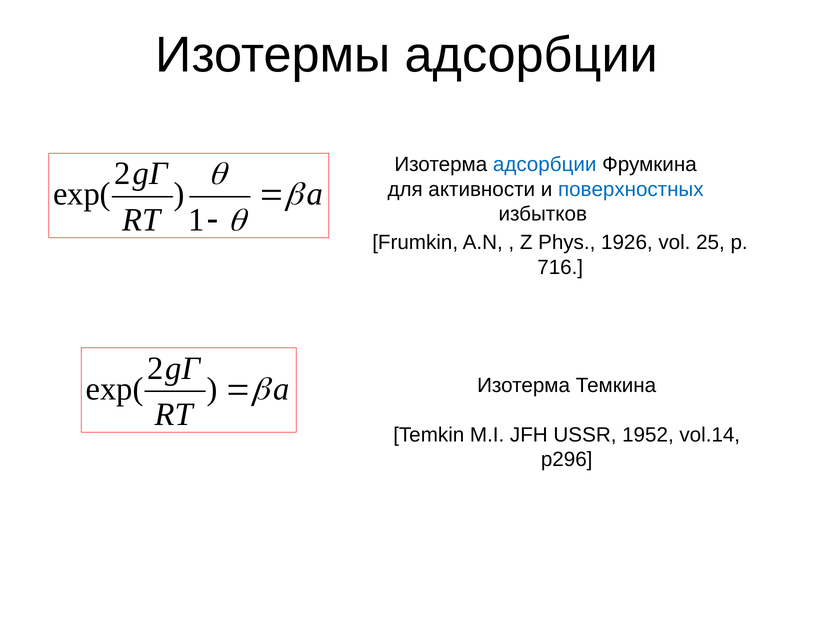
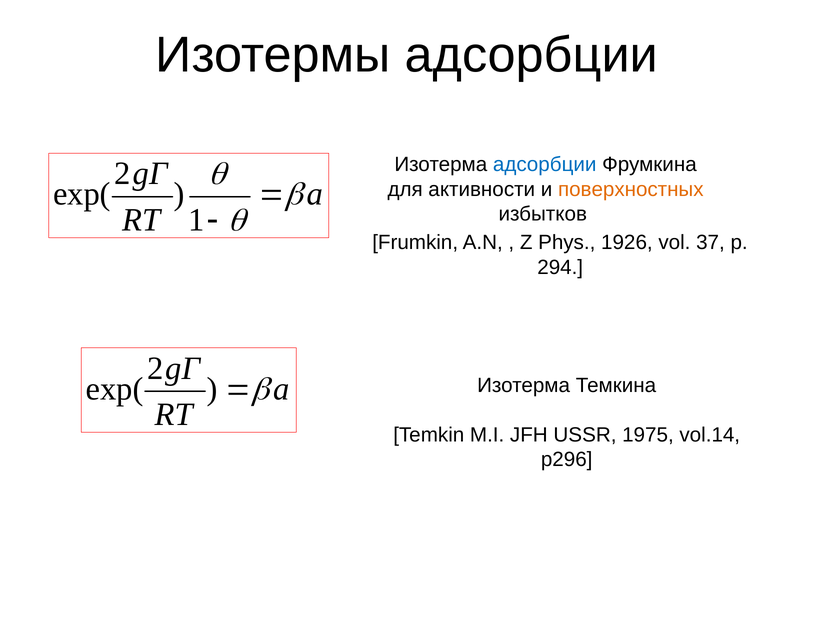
поверхностных colour: blue -> orange (631, 190)
25: 25 -> 37 (710, 243)
716: 716 -> 294 (560, 268)
1952: 1952 -> 1975 (648, 435)
